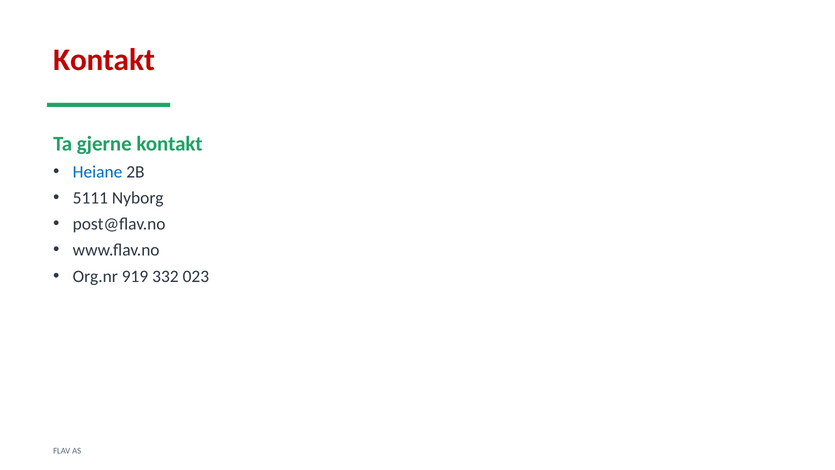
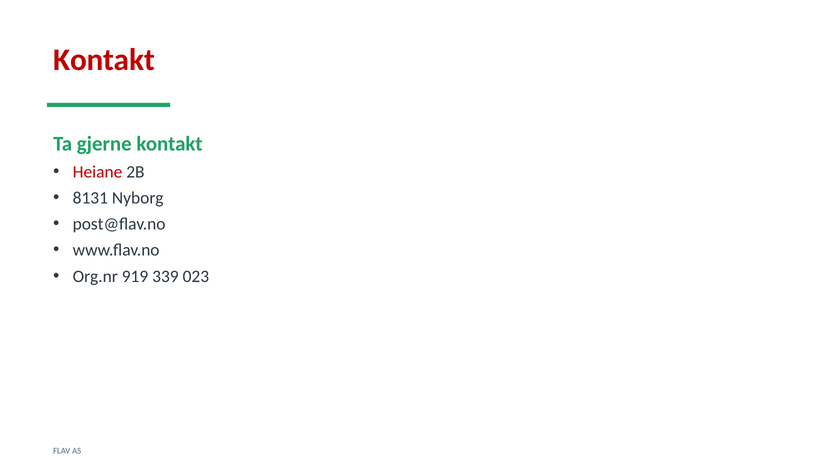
Heiane colour: blue -> red (98, 172)
5111: 5111 -> 8131 (90, 198)
332: 332 -> 339 (165, 276)
